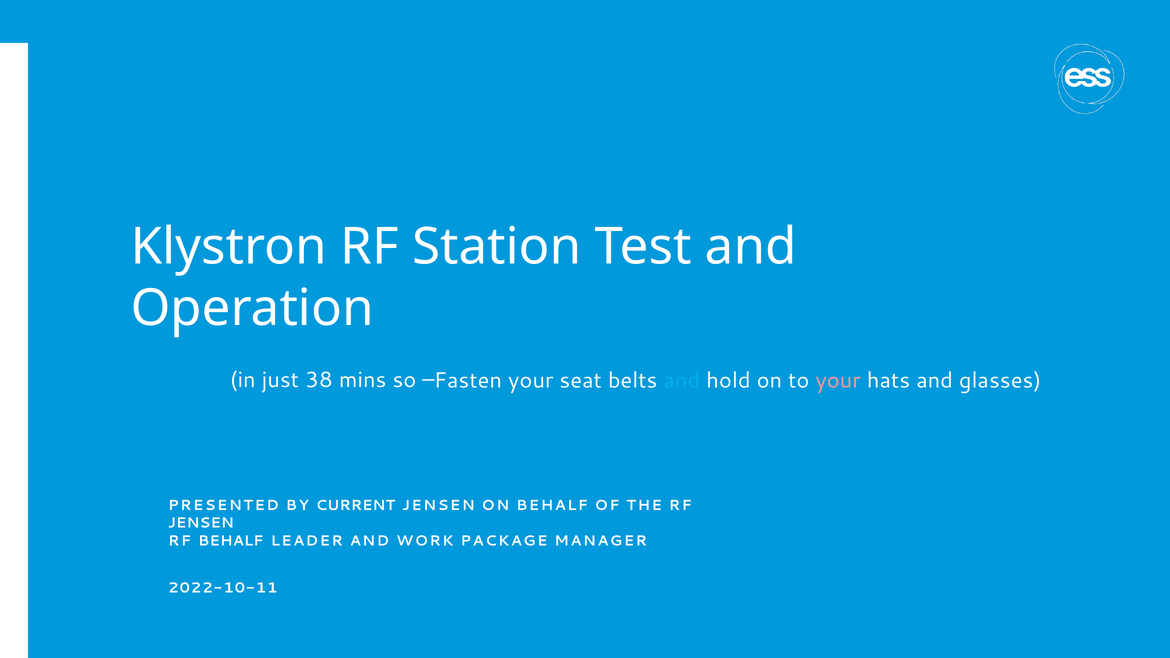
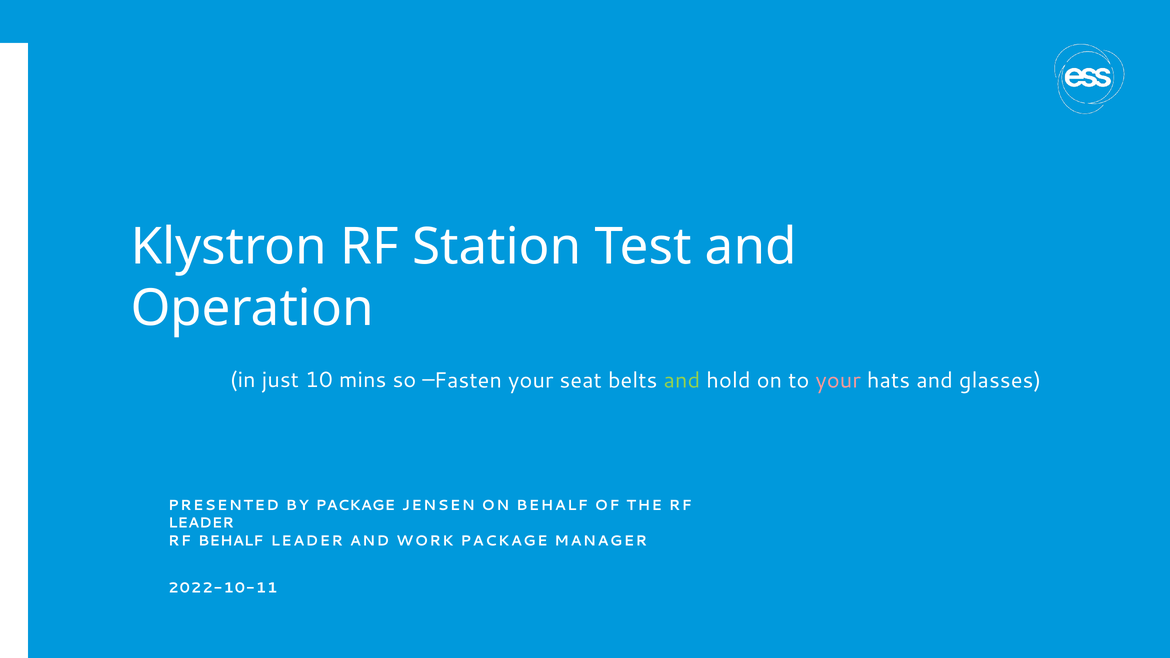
38: 38 -> 10 (319, 380)
and colour: light blue -> light green (682, 381)
BY CURRENT: CURRENT -> PACKAGE (355, 506)
JENSEN: JENSEN -> LEADER (201, 523)
